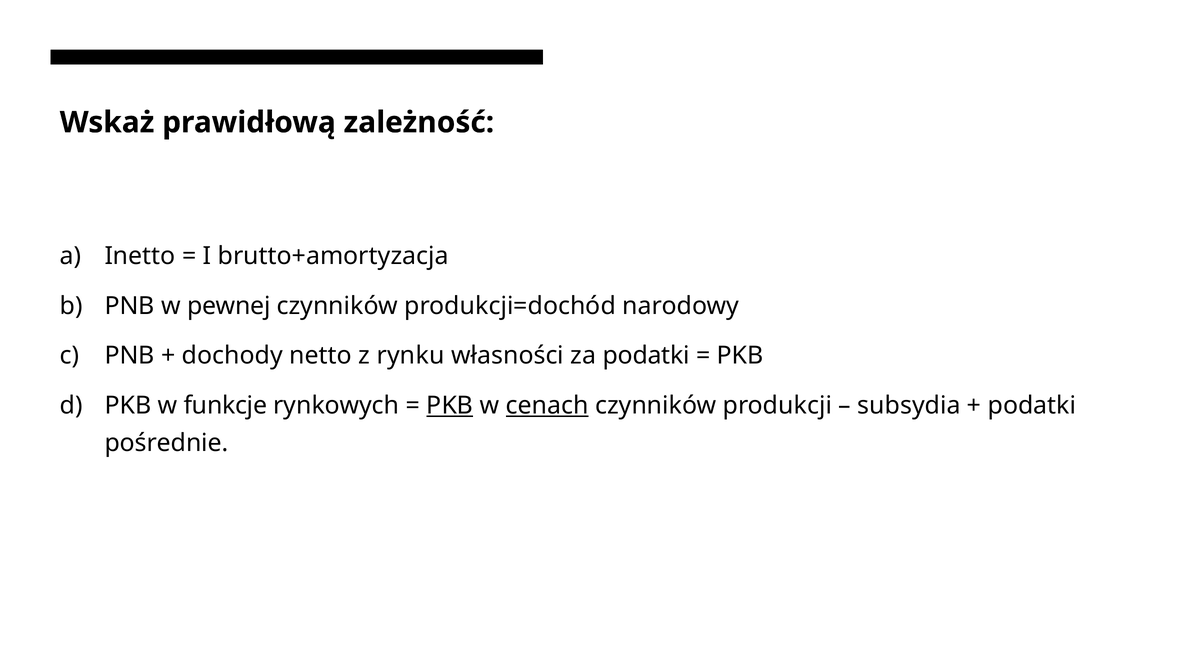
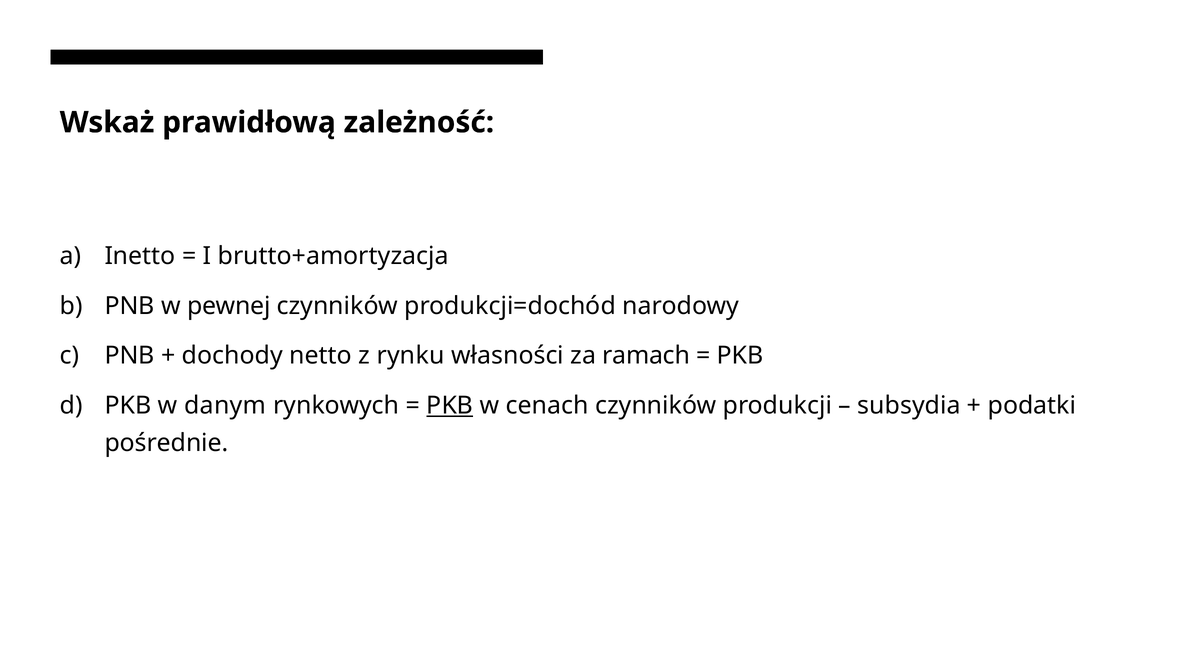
za podatki: podatki -> ramach (646, 356)
funkcje: funkcje -> danym (225, 406)
cenach underline: present -> none (547, 406)
